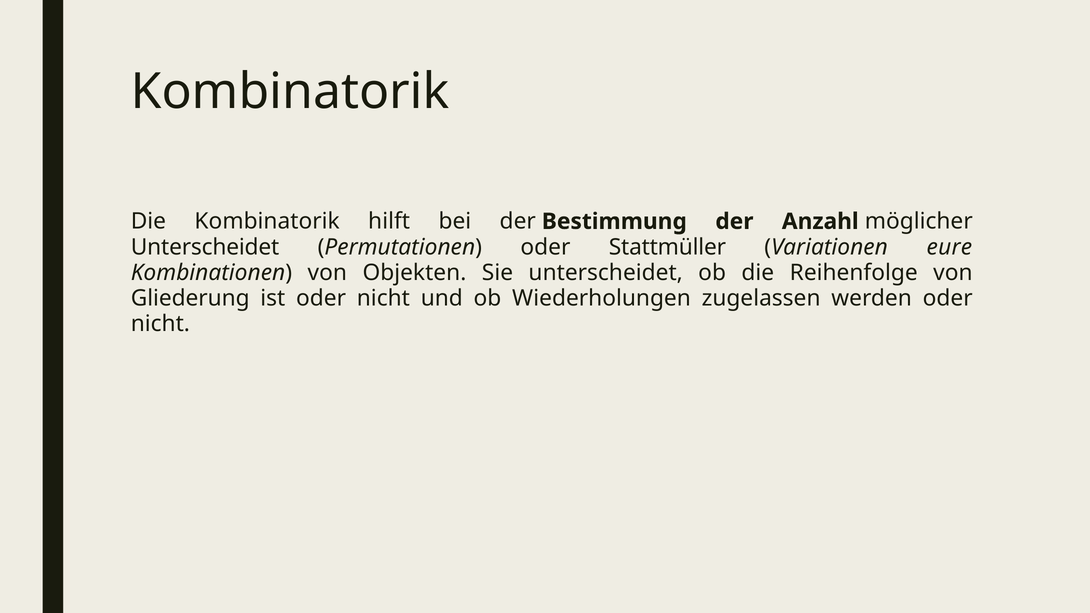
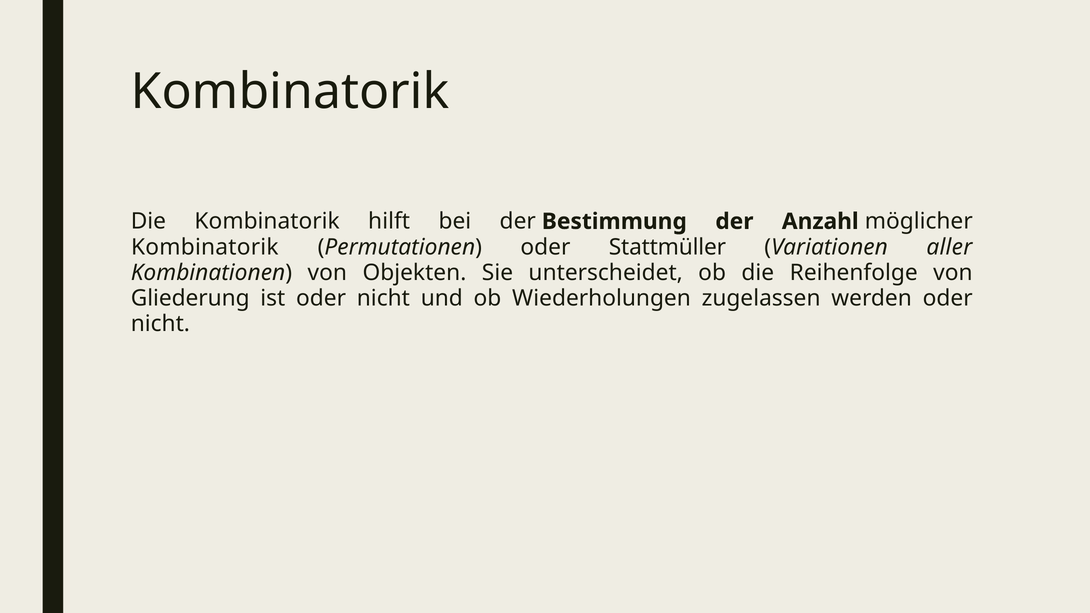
Unterscheidet: Unterscheidet -> Kombinatorik (205, 247)
eure: eure -> aller (949, 247)
